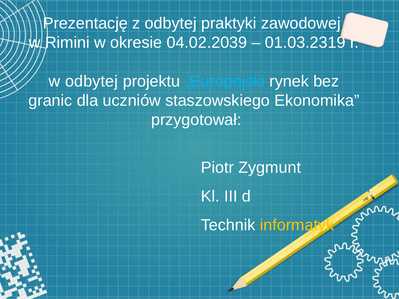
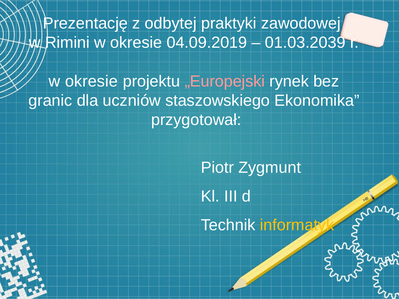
04.02.2039: 04.02.2039 -> 04.09.2019 (207, 43)
01.03.2319: 01.03.2319 -> 01.03.2039 (305, 43)
odbytej: odbytej -> okresie (91, 81)
„Europejski colour: light blue -> pink (225, 81)
